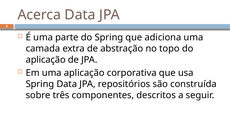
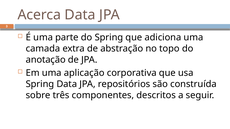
aplicação: aplicação -> anotação (46, 60)
